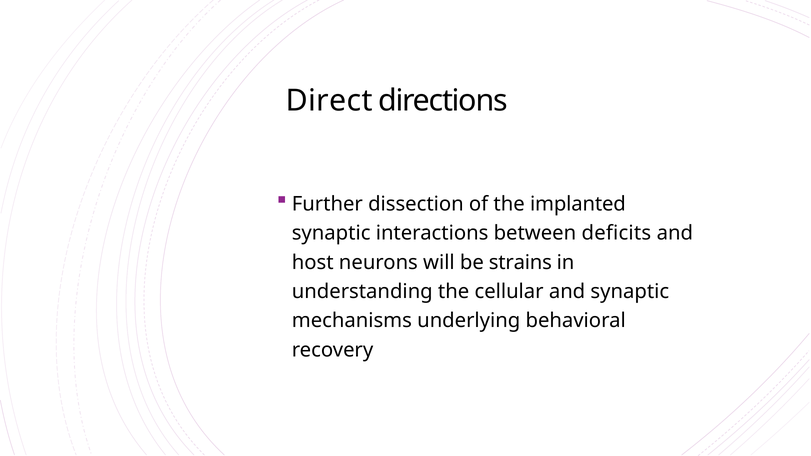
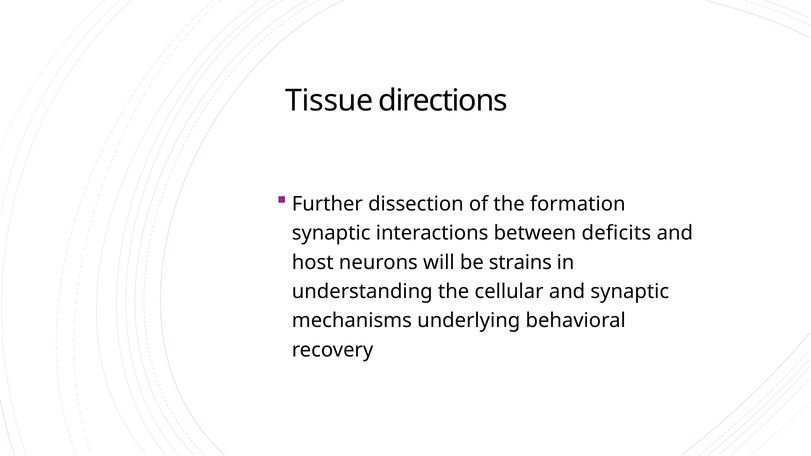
Direct: Direct -> Tissue (329, 101)
implanted: implanted -> formation (578, 204)
